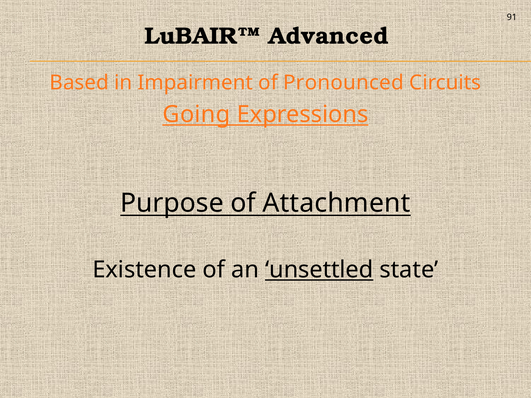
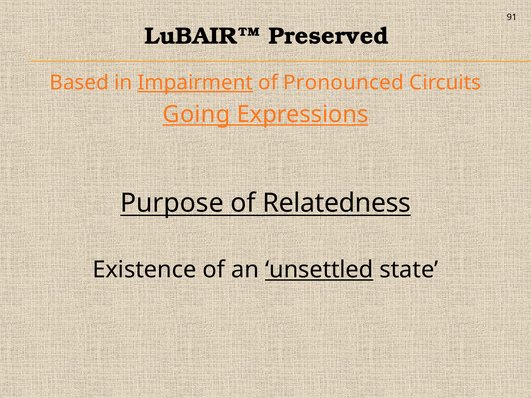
Advanced: Advanced -> Preserved (329, 36)
Impairment underline: none -> present (195, 83)
Attachment: Attachment -> Relatedness (337, 203)
